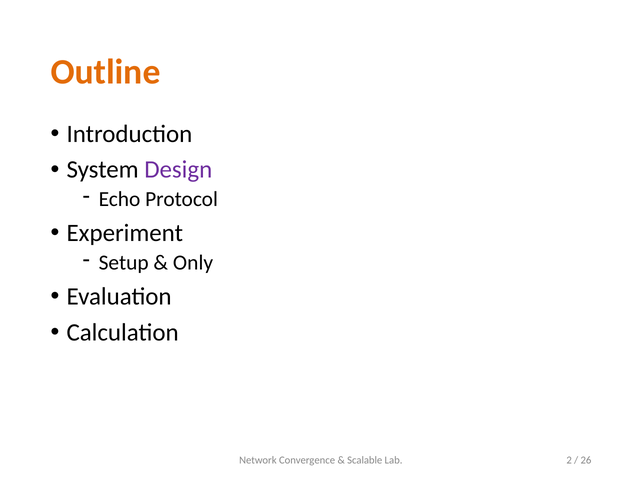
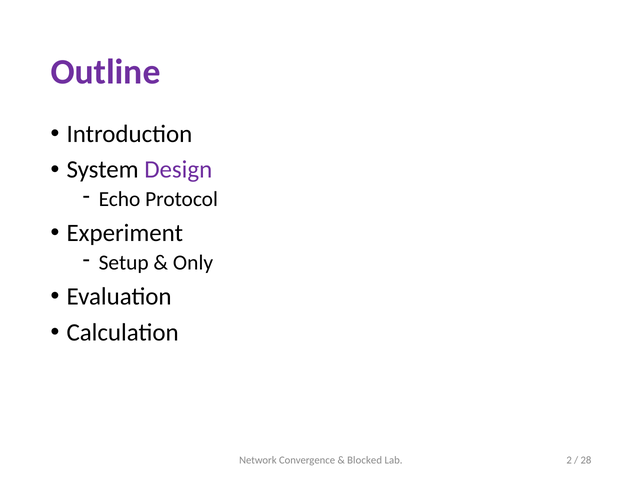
Outline colour: orange -> purple (106, 72)
Scalable: Scalable -> Blocked (365, 460)
26: 26 -> 28 (586, 460)
